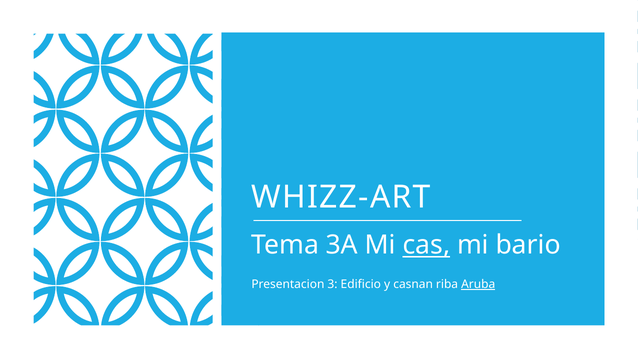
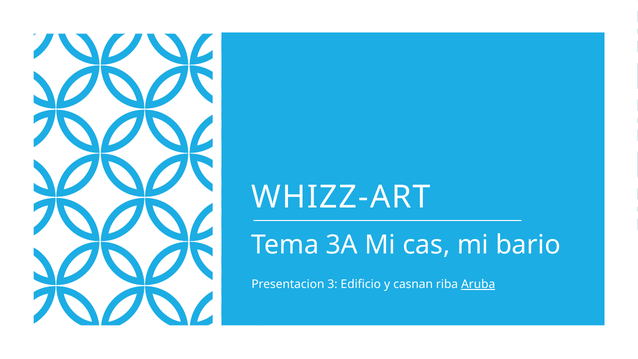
cas underline: present -> none (426, 245)
